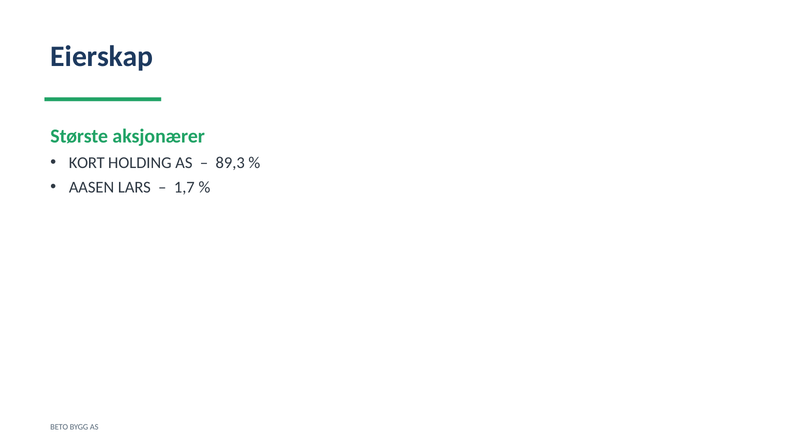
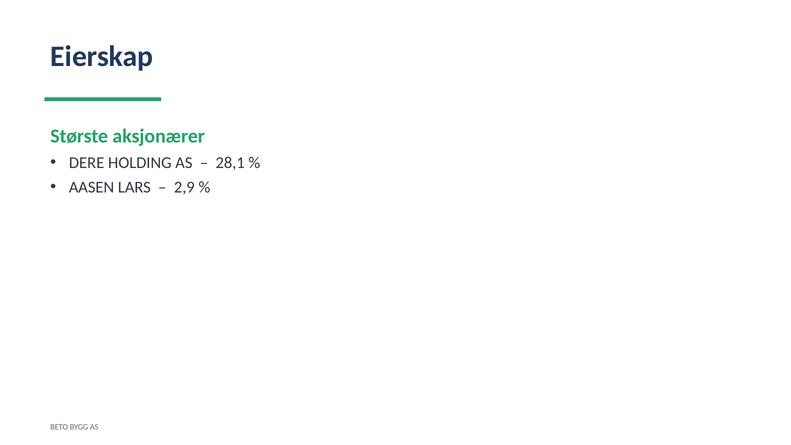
KORT: KORT -> DERE (87, 163)
89,3: 89,3 -> 28,1 (230, 163)
1,7: 1,7 -> 2,9 (184, 187)
